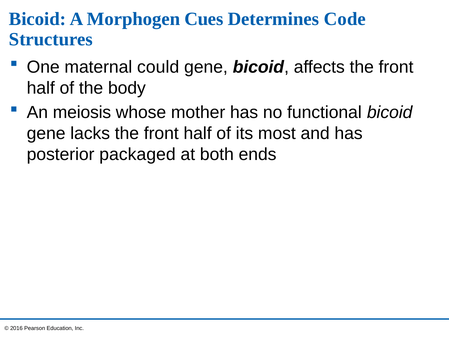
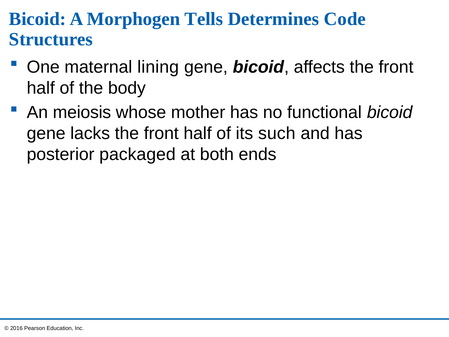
Cues: Cues -> Tells (204, 19)
could: could -> lining (158, 67)
most: most -> such (277, 133)
